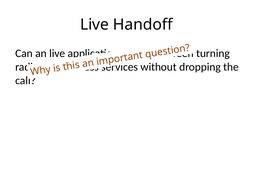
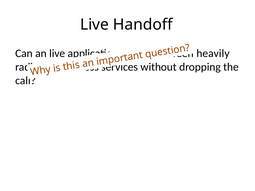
turning: turning -> heavily (213, 54)
